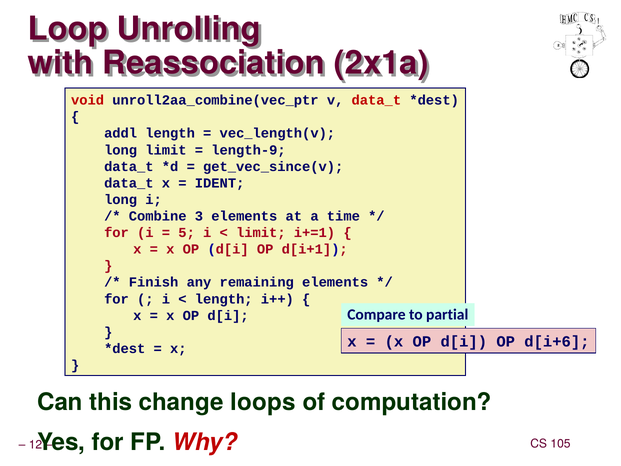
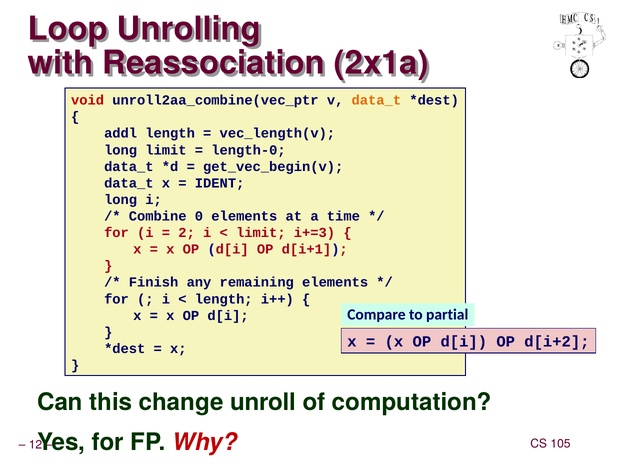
data_t colour: red -> orange (376, 100)
length-9: length-9 -> length-0 (249, 150)
get_vec_since(v: get_vec_since(v -> get_vec_begin(v (273, 166)
3: 3 -> 0 (199, 216)
5: 5 -> 2 (187, 233)
i+=1: i+=1 -> i+=3 (314, 233)
d[i+6: d[i+6 -> d[i+2 (557, 342)
loops: loops -> unroll (263, 402)
